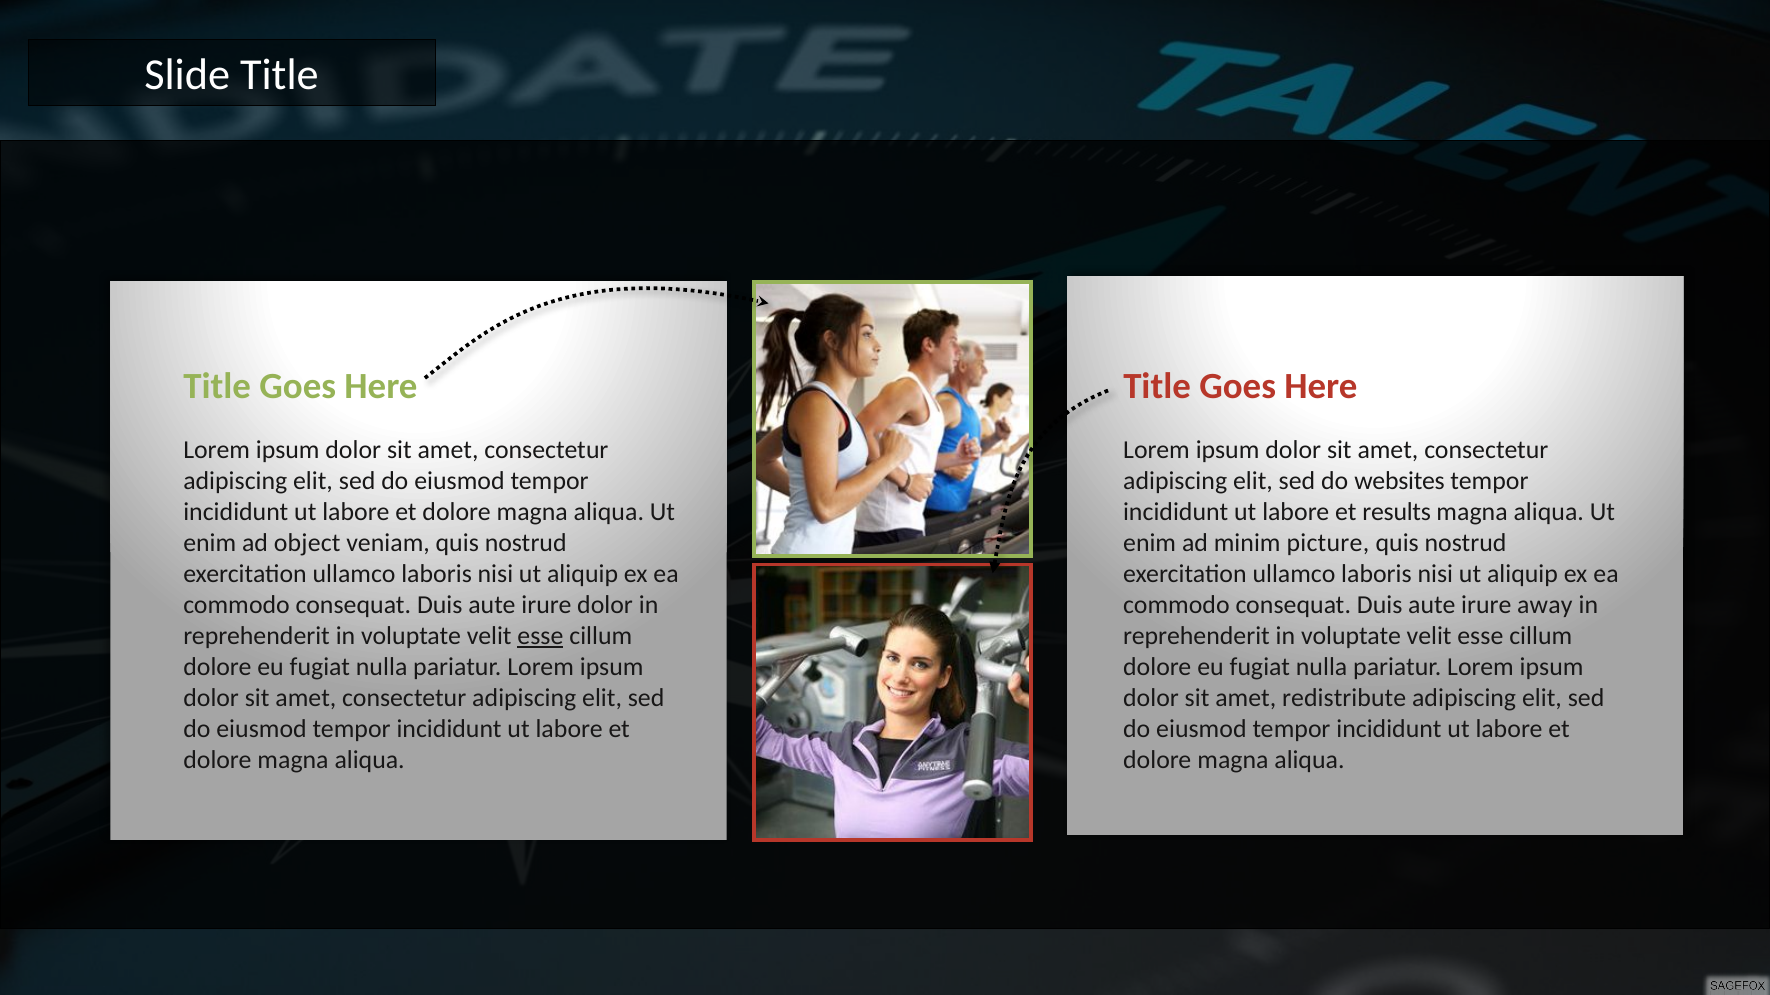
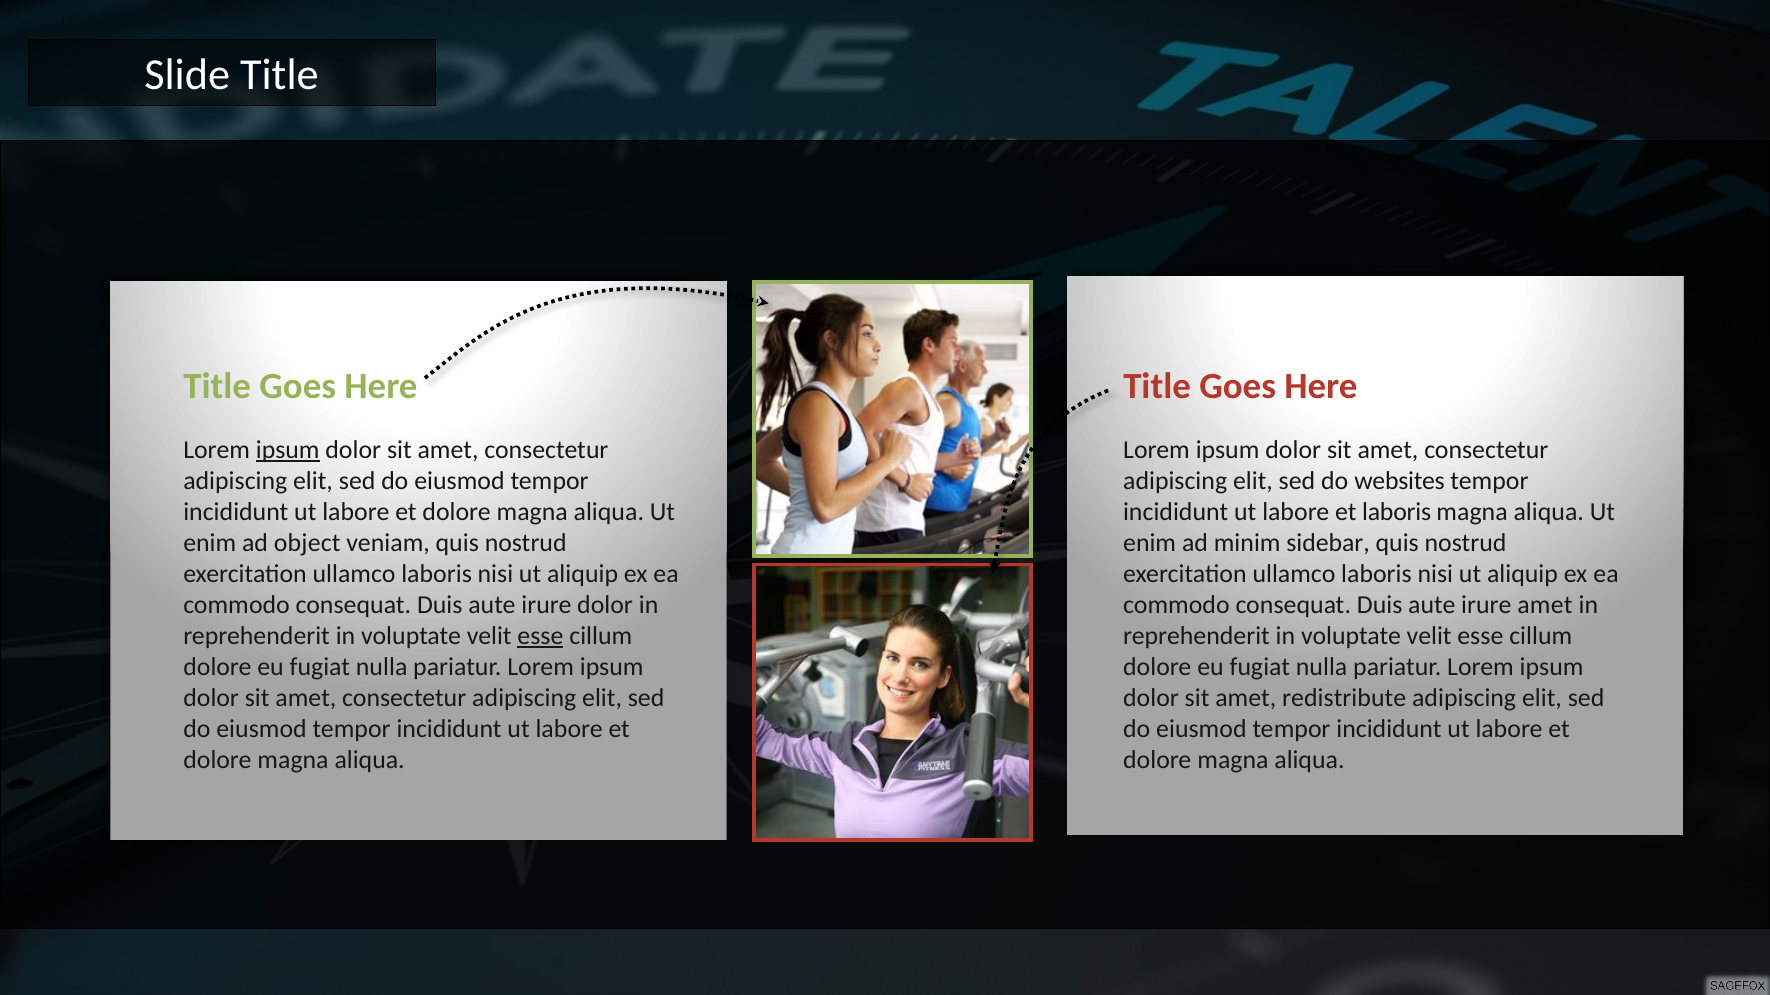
ipsum underline: none -> present (288, 450)
et results: results -> laboris (1397, 512)
picture: picture -> sidebar (1328, 543)
irure away: away -> amet (1545, 605)
